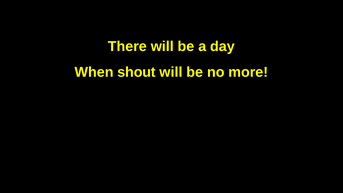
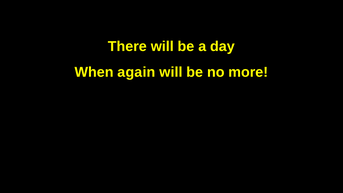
shout: shout -> again (136, 72)
